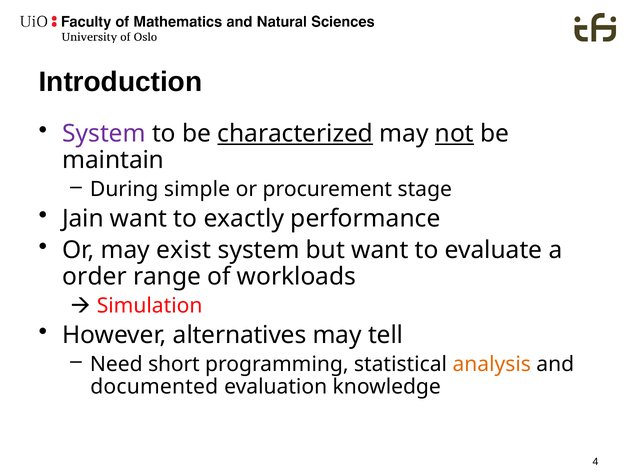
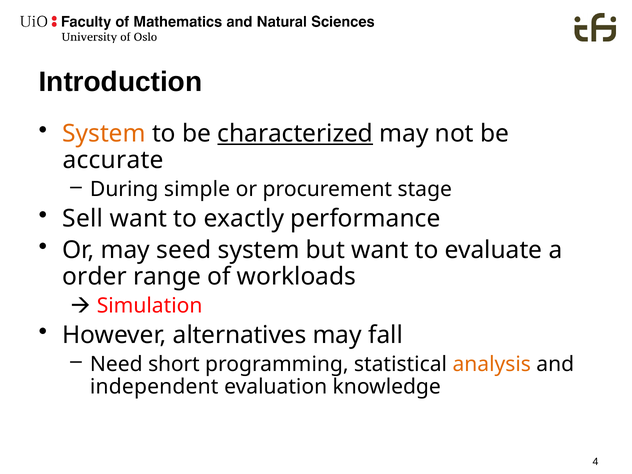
System colour: purple -> orange (104, 134)
not underline: present -> none (454, 134)
maintain: maintain -> accurate (113, 160)
Jain: Jain -> Sell (83, 219)
exist: exist -> seed (184, 250)
tell: tell -> fall (386, 335)
documented: documented -> independent (154, 387)
